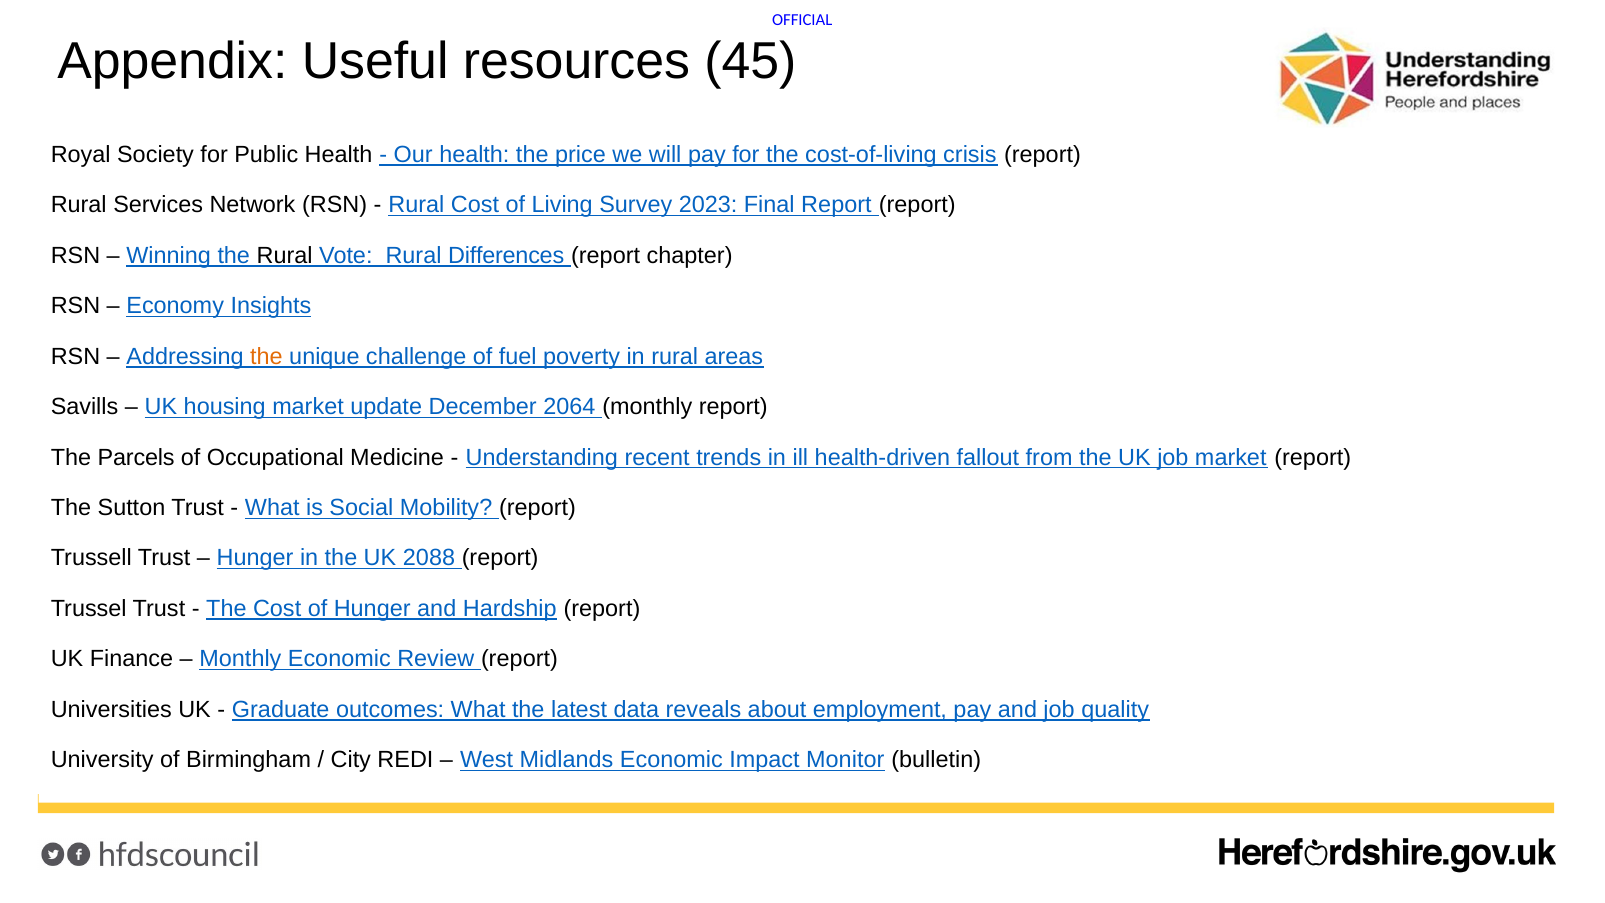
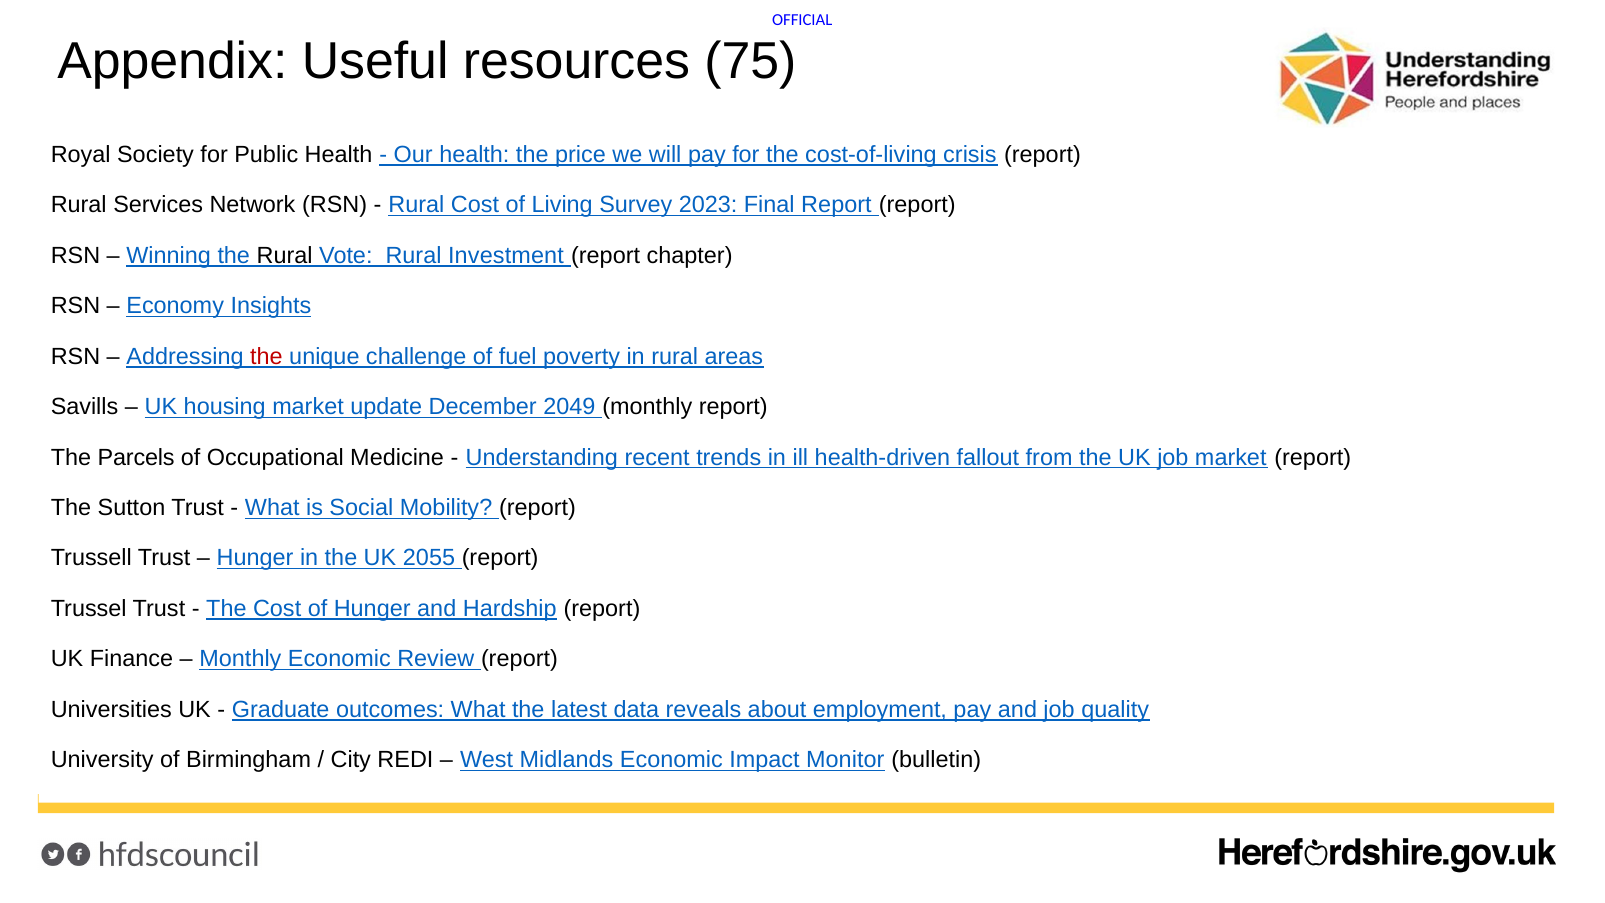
45: 45 -> 75 (750, 61)
Differences: Differences -> Investment (506, 256)
the colour: orange -> red (266, 356)
2064: 2064 -> 2049 (569, 407)
2088: 2088 -> 2055 (429, 558)
